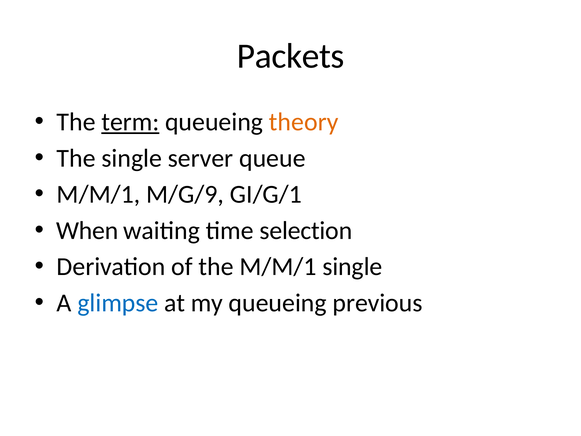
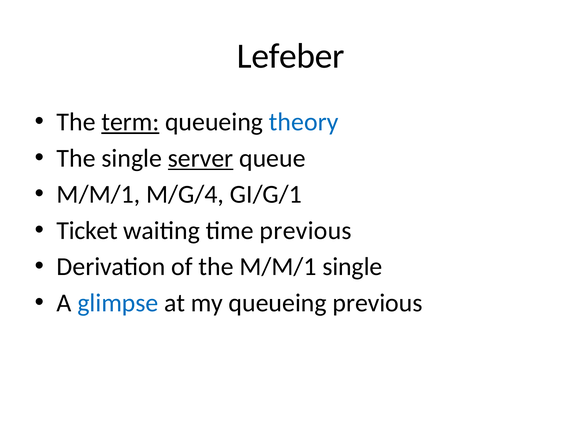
Packets: Packets -> Lefeber (291, 56)
theory colour: orange -> blue (304, 122)
server underline: none -> present (201, 158)
M/G/9: M/G/9 -> M/G/4 (185, 194)
When: When -> Ticket (87, 230)
time selection: selection -> previous (306, 230)
